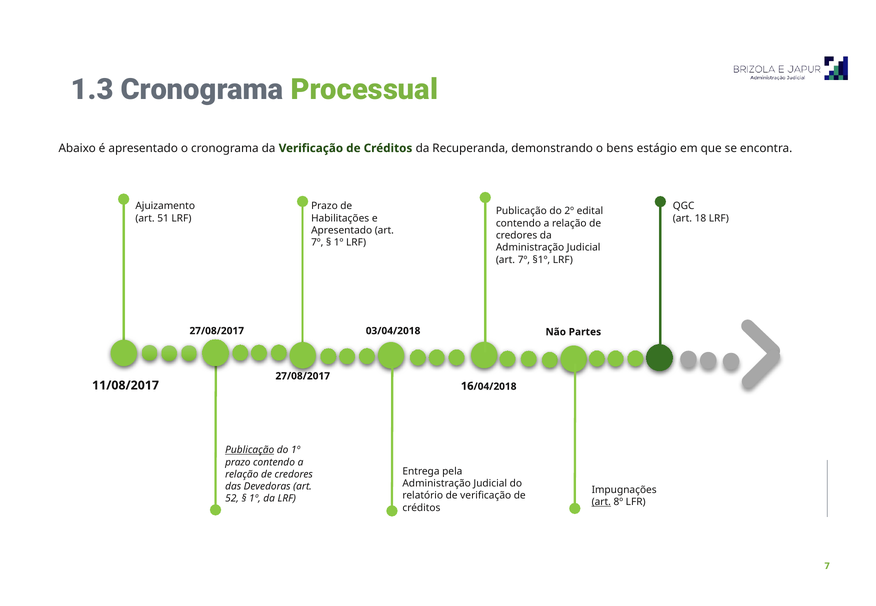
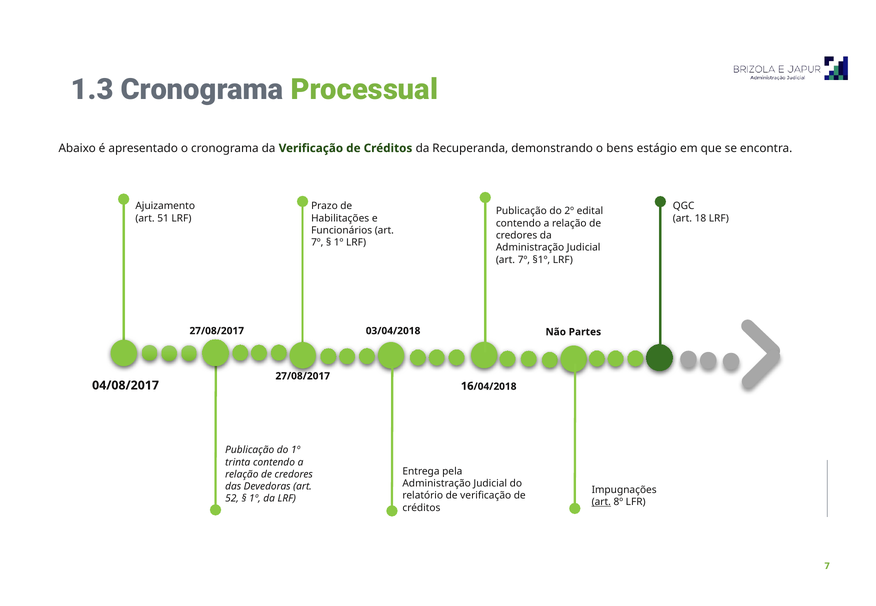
Apresentado: Apresentado -> Funcionários (342, 231)
11/08/2017: 11/08/2017 -> 04/08/2017 (126, 386)
Publicação underline: present -> none (250, 450)
prazo: prazo -> trinta (238, 463)
